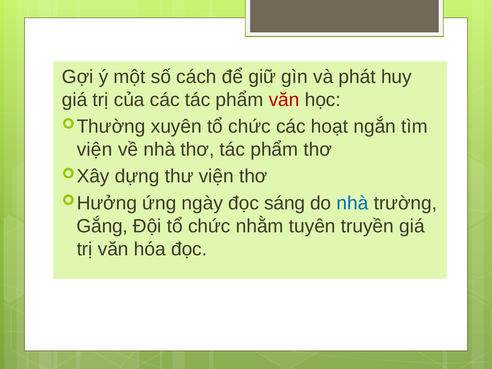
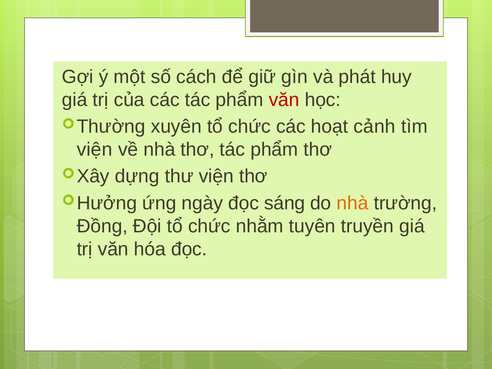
ngắn: ngắn -> cảnh (375, 127)
nhà colour: blue -> orange (353, 203)
Gắng: Gắng -> Đồng (102, 226)
